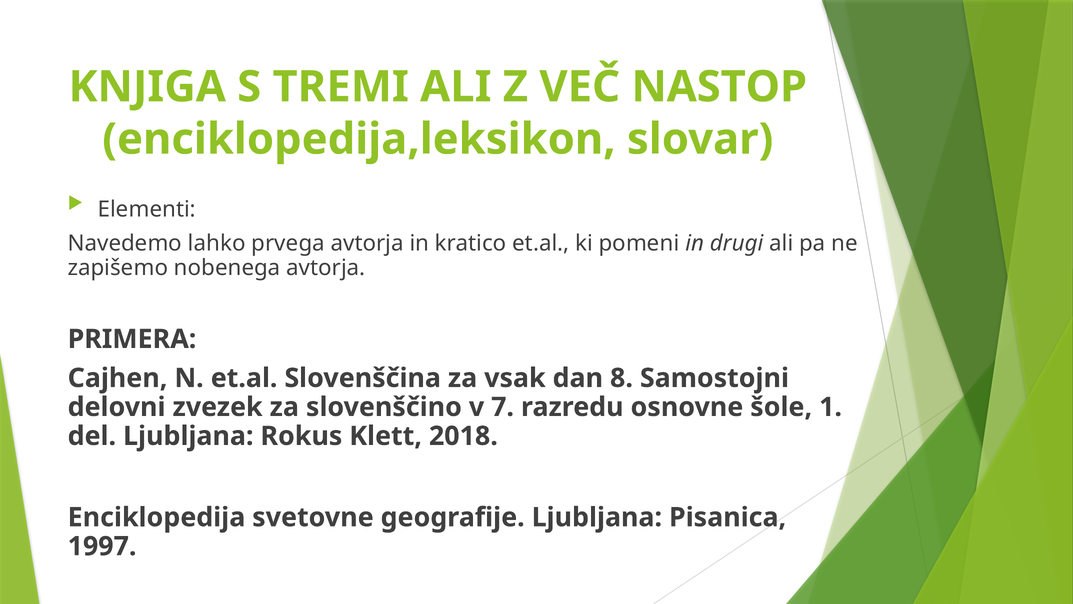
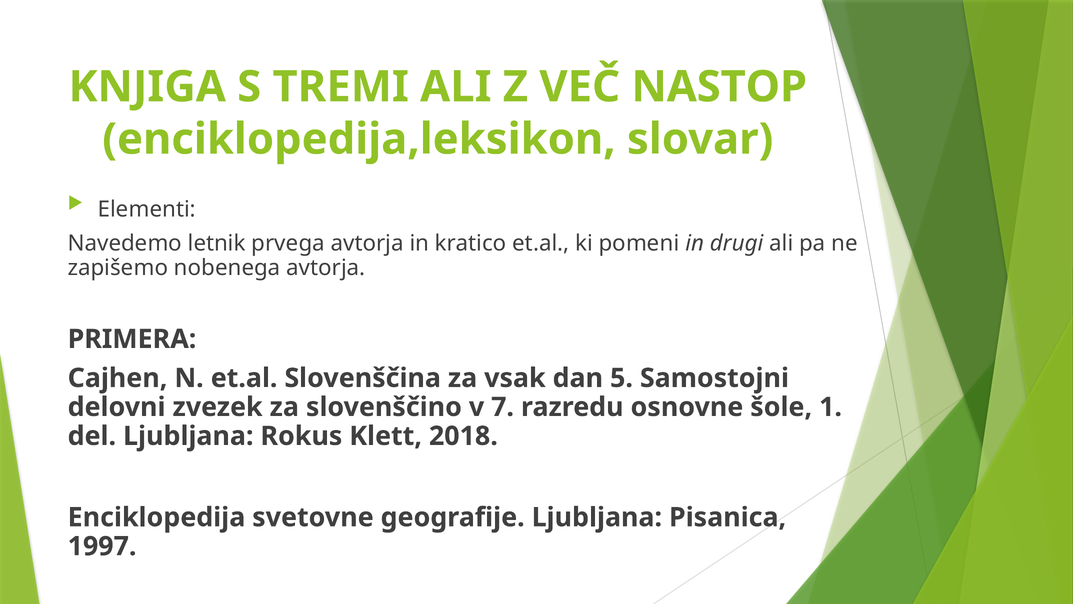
lahko: lahko -> letnik (217, 243)
8: 8 -> 5 (621, 378)
